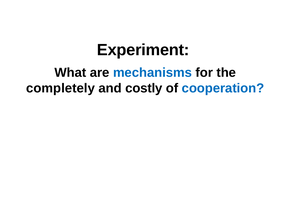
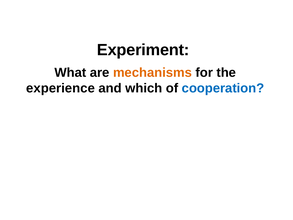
mechanisms colour: blue -> orange (152, 72)
completely: completely -> experience (61, 88)
costly: costly -> which (144, 88)
